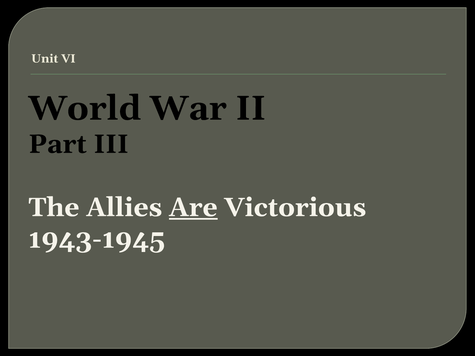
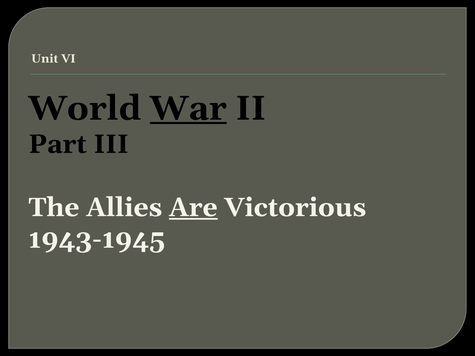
War underline: none -> present (188, 108)
